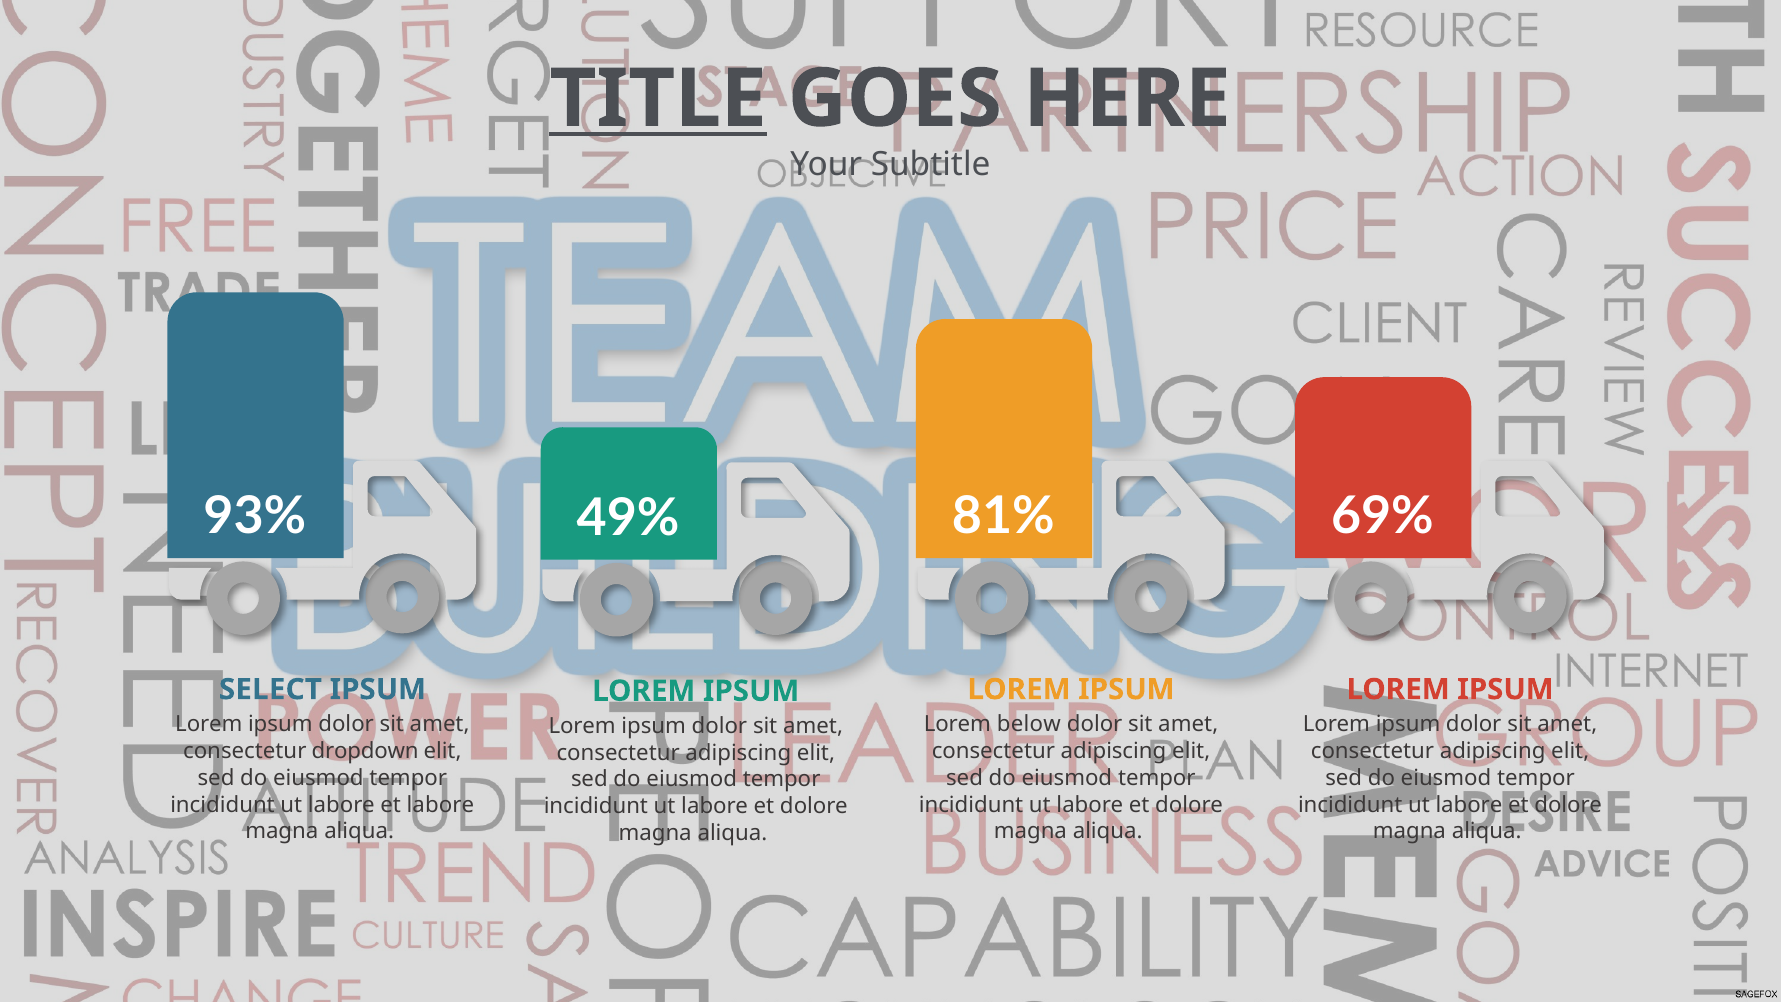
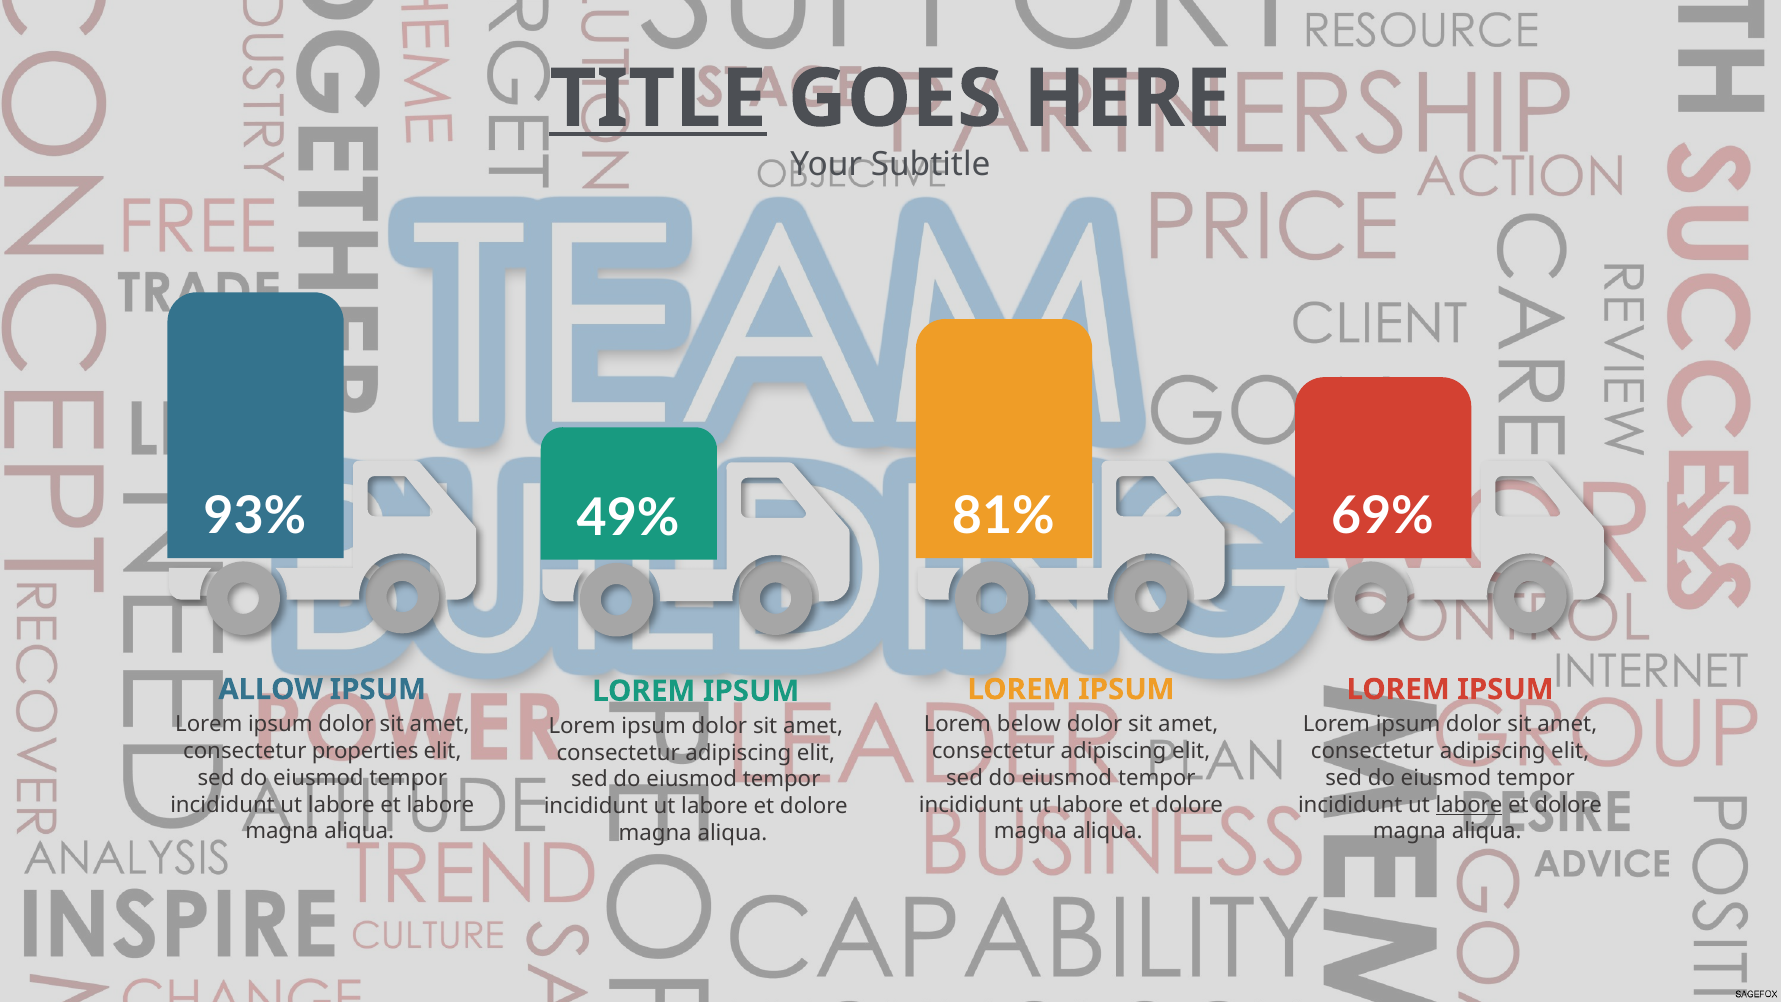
SELECT: SELECT -> ALLOW (271, 689)
dropdown: dropdown -> properties (365, 751)
labore underline: none -> present (1469, 805)
